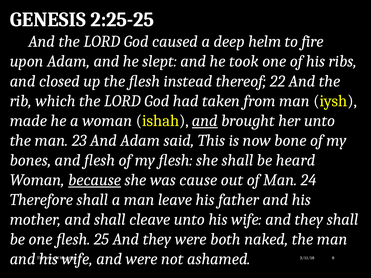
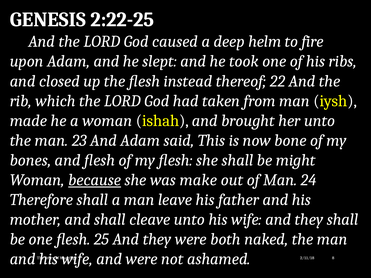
2:25-25: 2:25-25 -> 2:22-25 (122, 20)
and underline: present -> none (205, 121)
heard: heard -> might (296, 160)
cause: cause -> make (198, 180)
